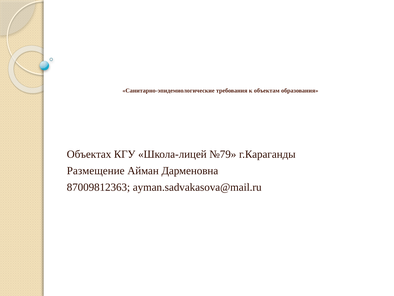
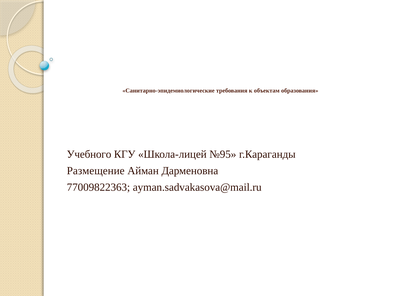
Объектах: Объектах -> Учебного (89, 154)
№79: №79 -> №95 (223, 154)
87009812363: 87009812363 -> 77009822363 (98, 187)
